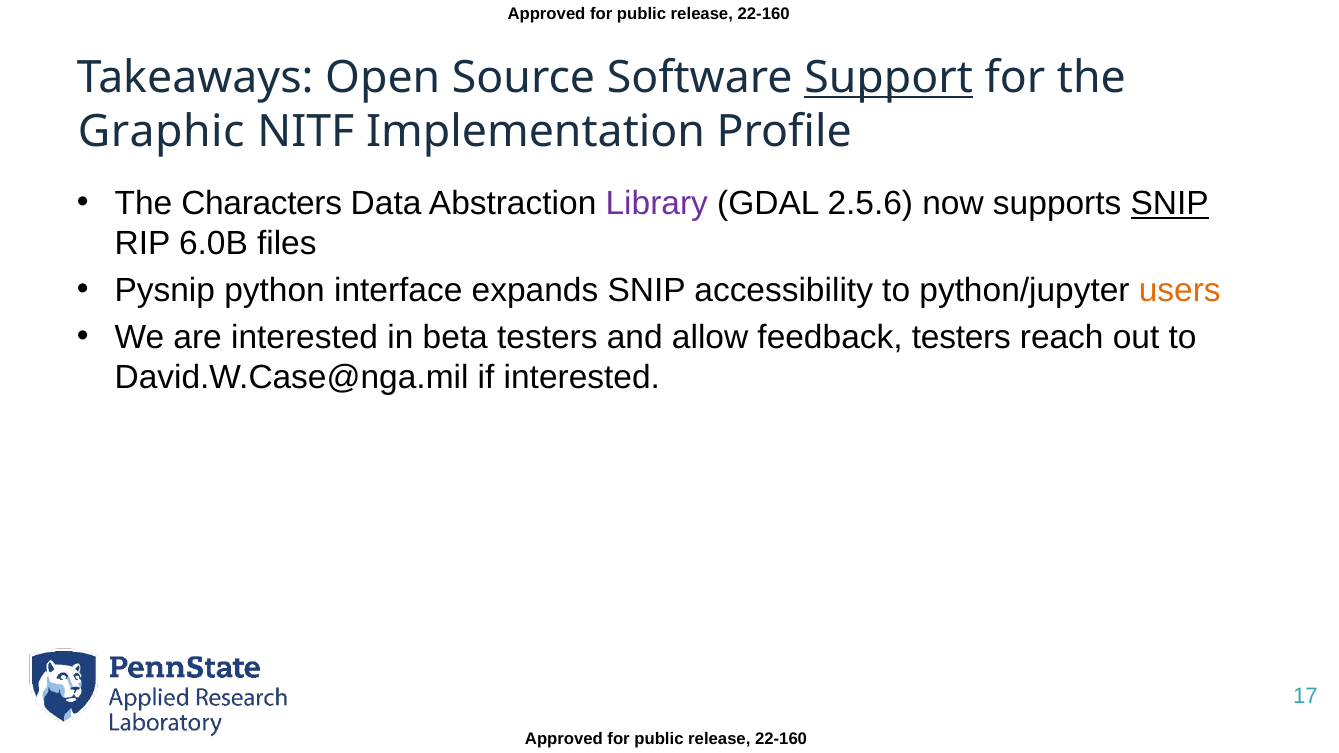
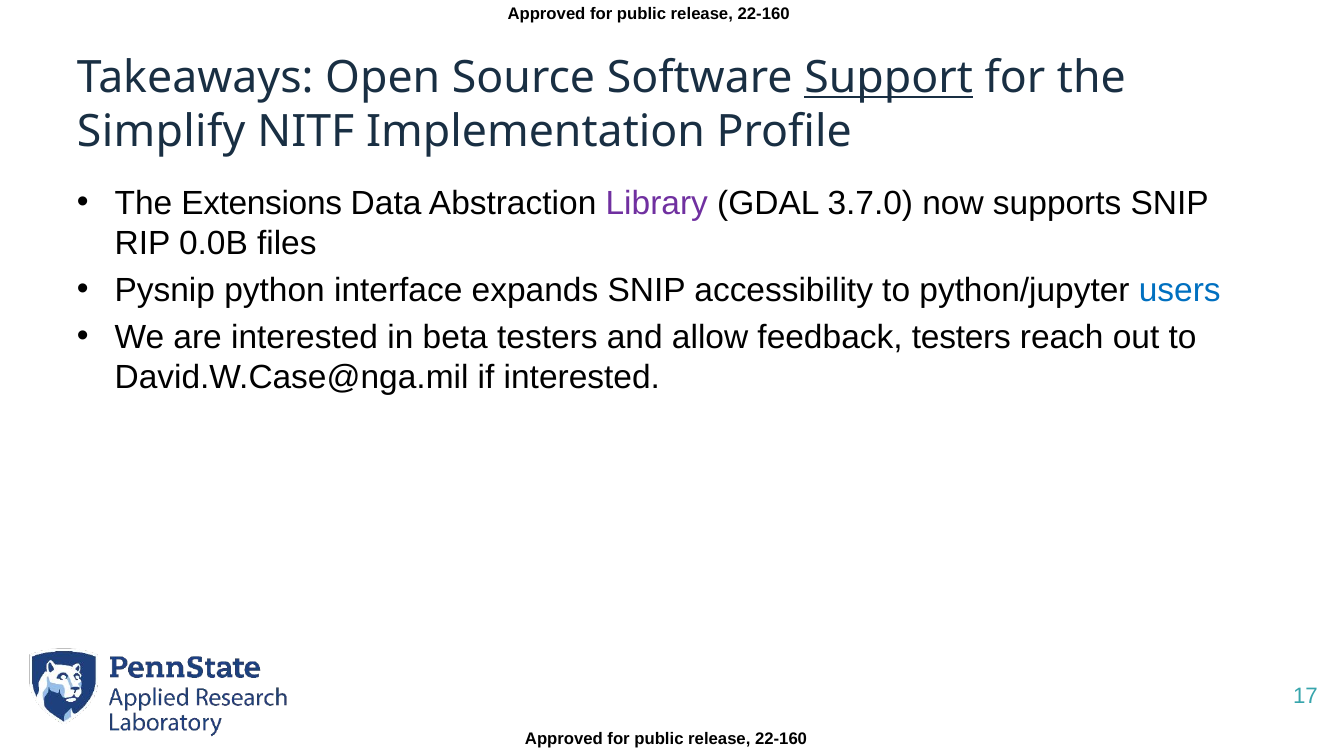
Graphic: Graphic -> Simplify (161, 132)
Characters: Characters -> Extensions (262, 203)
2.5.6: 2.5.6 -> 3.7.0 (870, 203)
SNIP underline: present -> none (1170, 203)
6.0B: 6.0B -> 0.0B (213, 243)
users colour: orange -> blue (1180, 290)
